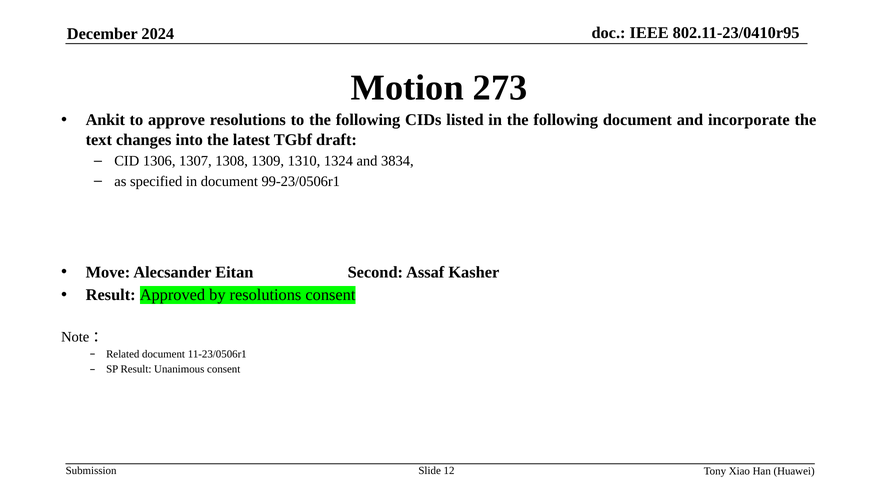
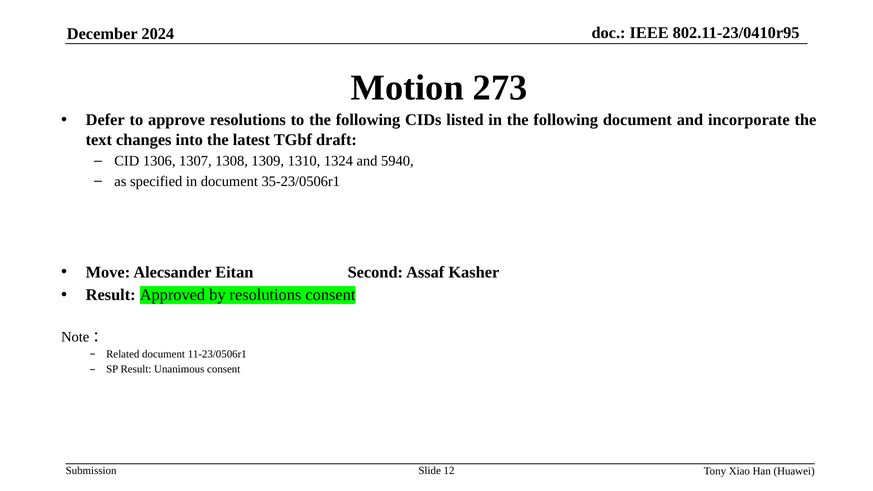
Ankit: Ankit -> Defer (105, 120)
3834: 3834 -> 5940 (397, 161)
99-23/0506r1: 99-23/0506r1 -> 35-23/0506r1 (301, 181)
